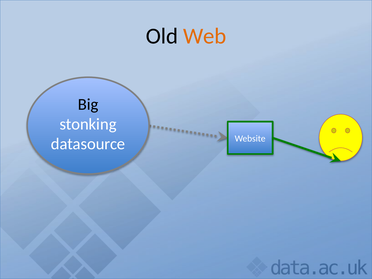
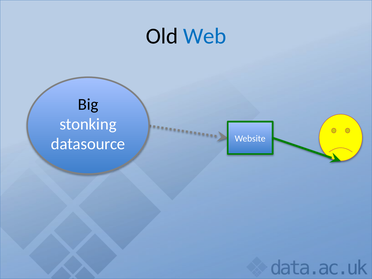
Web colour: orange -> blue (205, 36)
